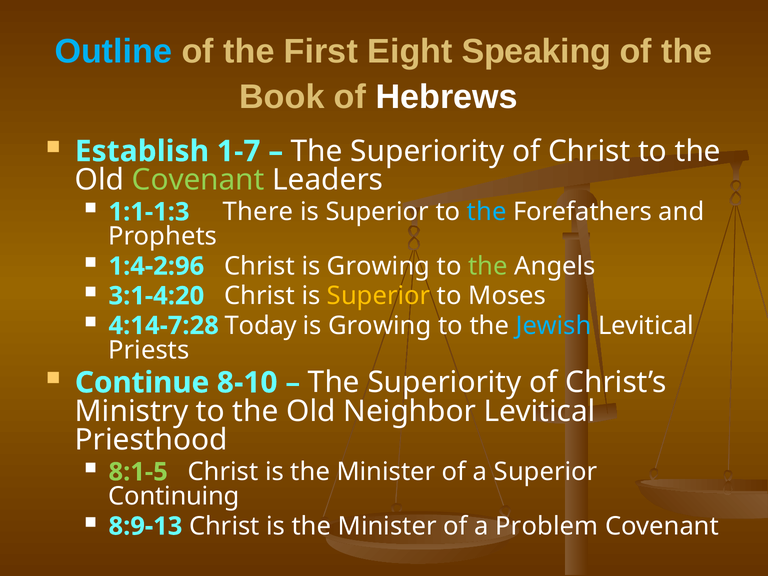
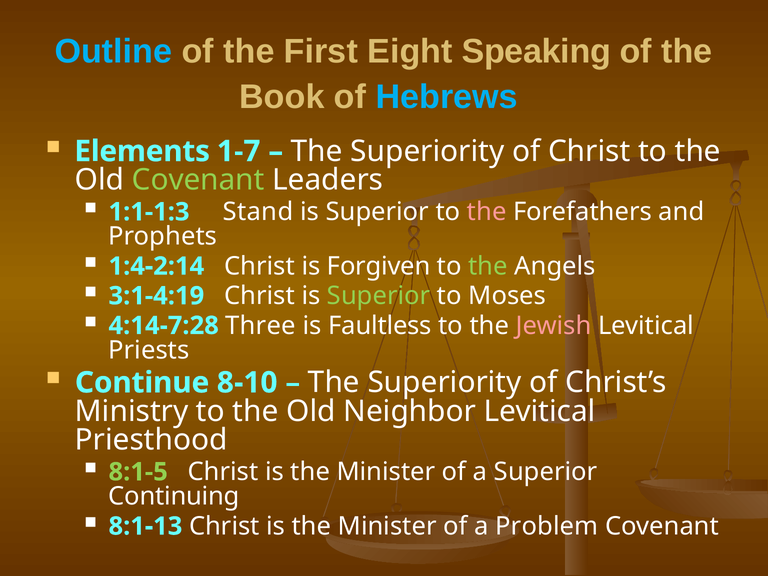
Hebrews colour: white -> light blue (447, 97)
Establish: Establish -> Elements (142, 151)
There: There -> Stand (258, 212)
the colour: light blue -> pink (487, 212)
1:4-2:96: 1:4-2:96 -> 1:4-2:14 (156, 266)
Christ is Growing: Growing -> Forgiven (379, 266)
3:1-4:20: 3:1-4:20 -> 3:1-4:19 (156, 296)
Superior colour: yellow -> light green (379, 296)
Today: Today -> Three (261, 326)
Growing: Growing -> Faultless (380, 326)
Jewish colour: light blue -> pink (554, 326)
8:9-13: 8:9-13 -> 8:1-13 (145, 526)
